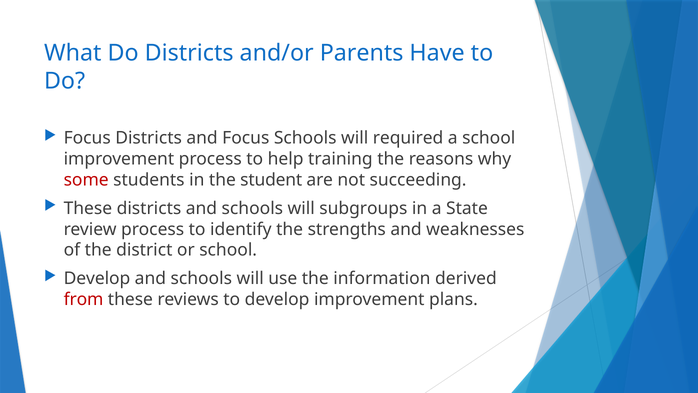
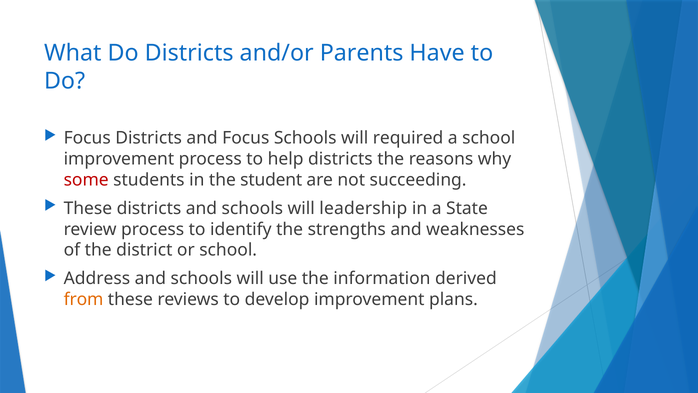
help training: training -> districts (340, 159)
subgroups: subgroups -> leadership (363, 208)
Develop: Develop -> Address (97, 278)
from colour: red -> orange (84, 299)
